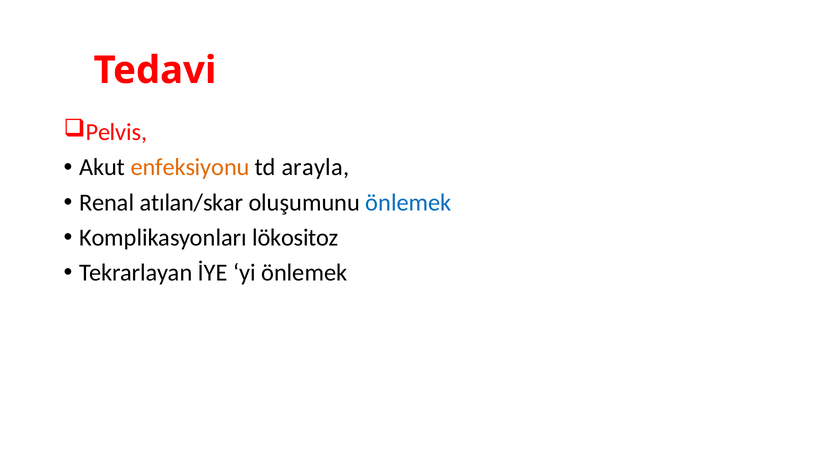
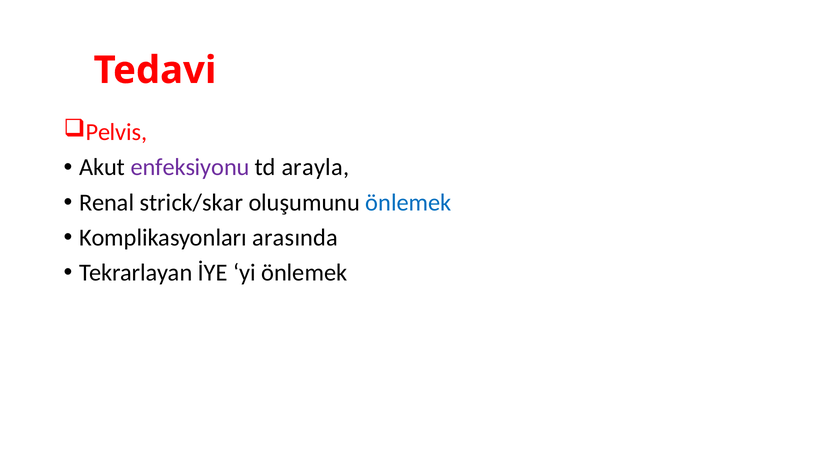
enfeksiyonu colour: orange -> purple (190, 167)
atılan/skar: atılan/skar -> strick/skar (191, 202)
lökositoz: lökositoz -> arasında (295, 237)
